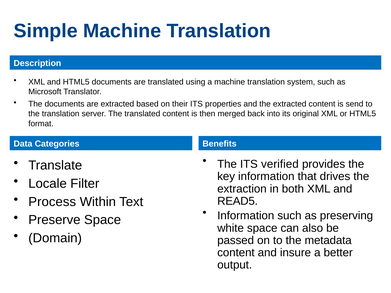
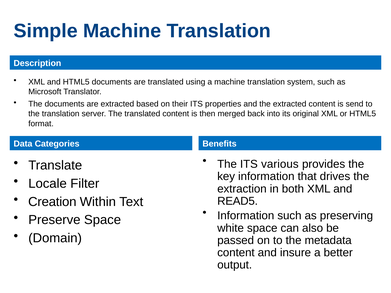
verified: verified -> various (280, 164)
Process: Process -> Creation (52, 202)
